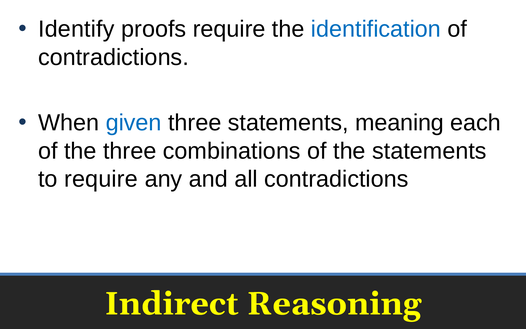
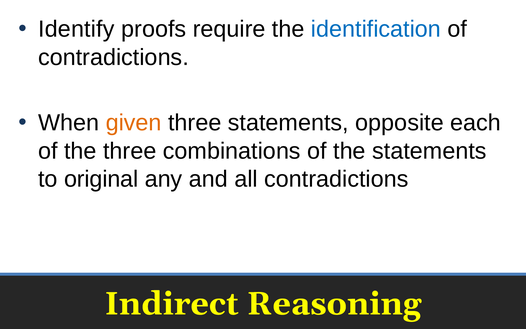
given colour: blue -> orange (134, 123)
meaning: meaning -> opposite (400, 123)
to require: require -> original (101, 179)
